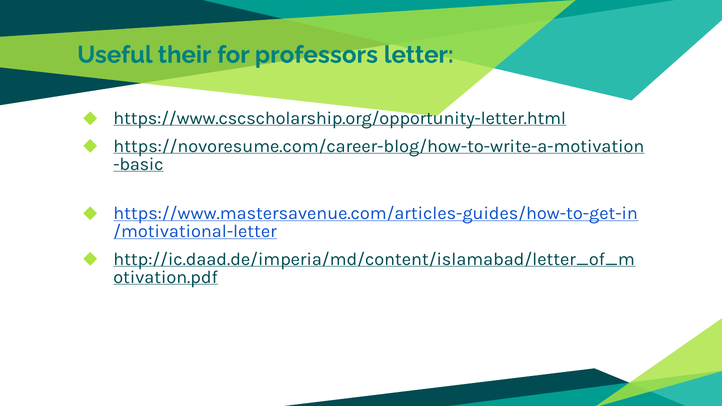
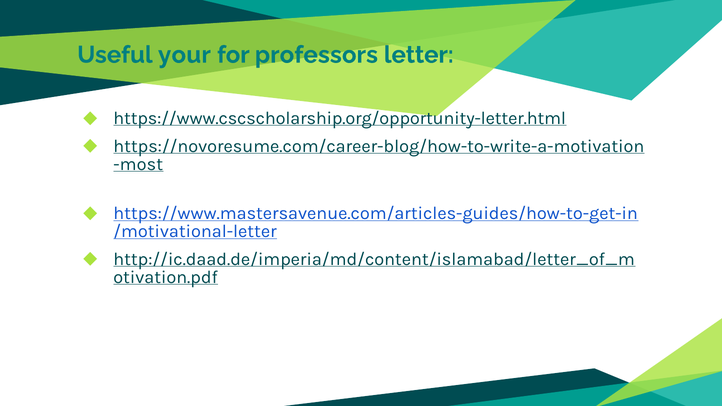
their: their -> your (184, 55)
basic: basic -> most (138, 164)
